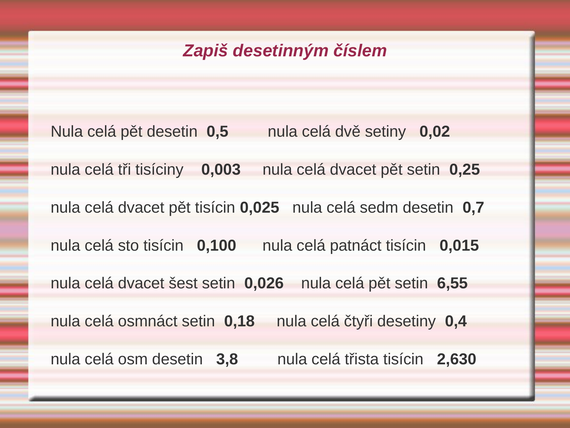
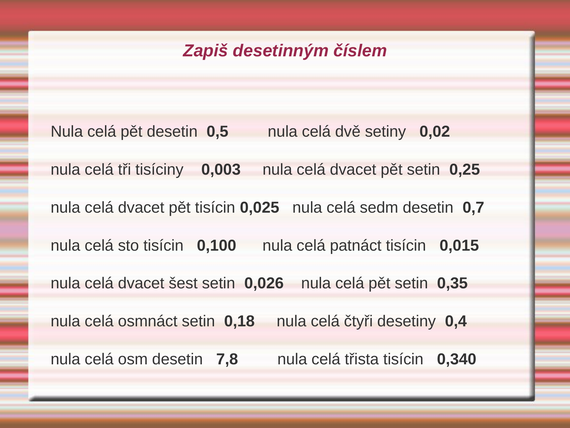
6,55: 6,55 -> 0,35 (452, 283)
3,8: 3,8 -> 7,8 (227, 359)
2,630: 2,630 -> 0,340 (457, 359)
